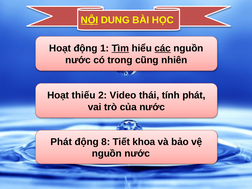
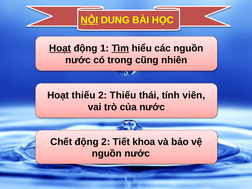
Hoạt underline: none -> present (60, 48)
các underline: present -> none (163, 48)
2 Video: Video -> Thiếu (123, 95)
tính phát: phát -> viên (194, 95)
Phát: Phát -> Chết (61, 142)
động 8: 8 -> 2 (106, 142)
